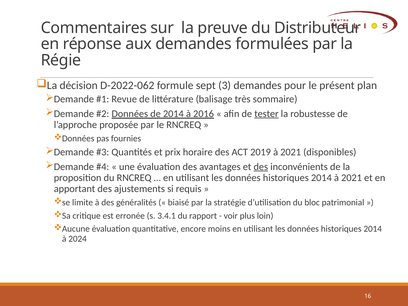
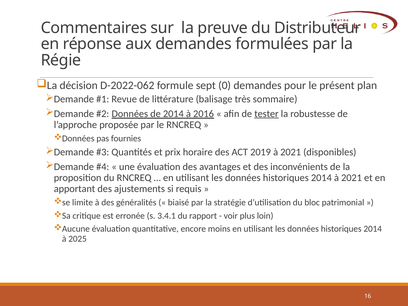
3: 3 -> 0 (225, 85)
des underline: present -> none (261, 167)
2024: 2024 -> 2025 (78, 239)
